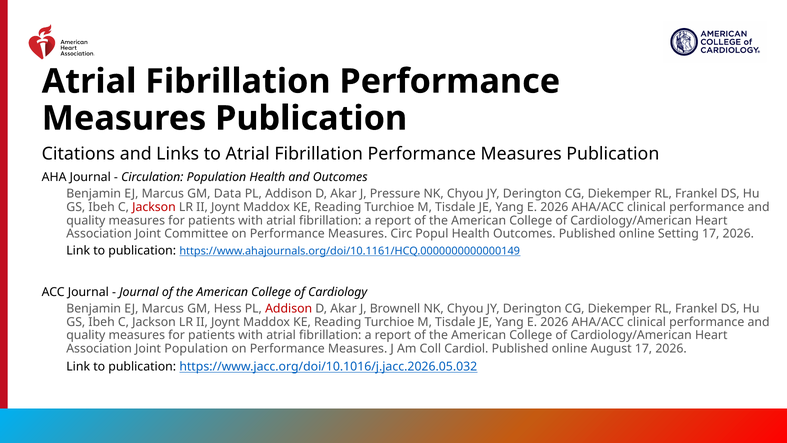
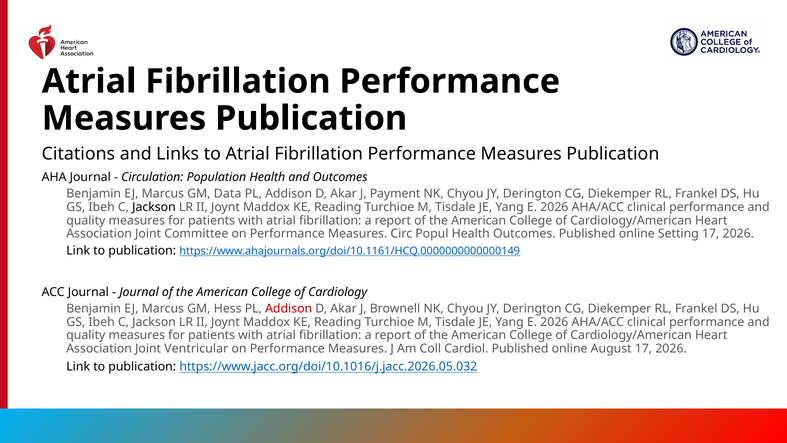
Pressure: Pressure -> Payment (395, 194)
Jackson colour: red -> black (154, 207)
Joint Population: Population -> Ventricular (196, 348)
